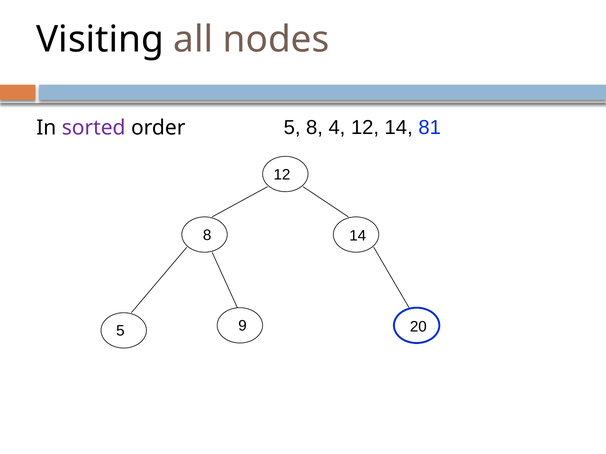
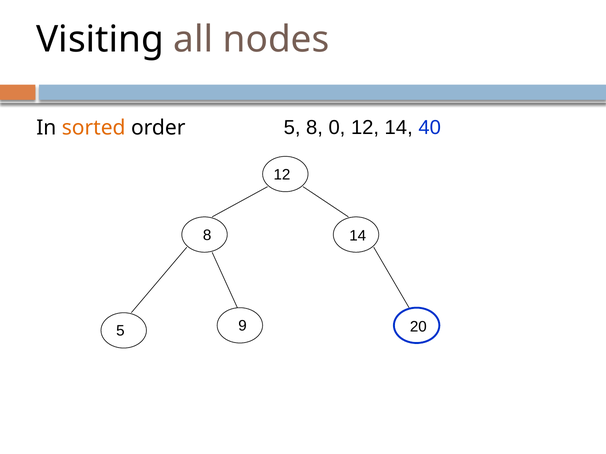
4: 4 -> 0 (337, 128)
81: 81 -> 40 (430, 128)
sorted colour: purple -> orange (94, 128)
